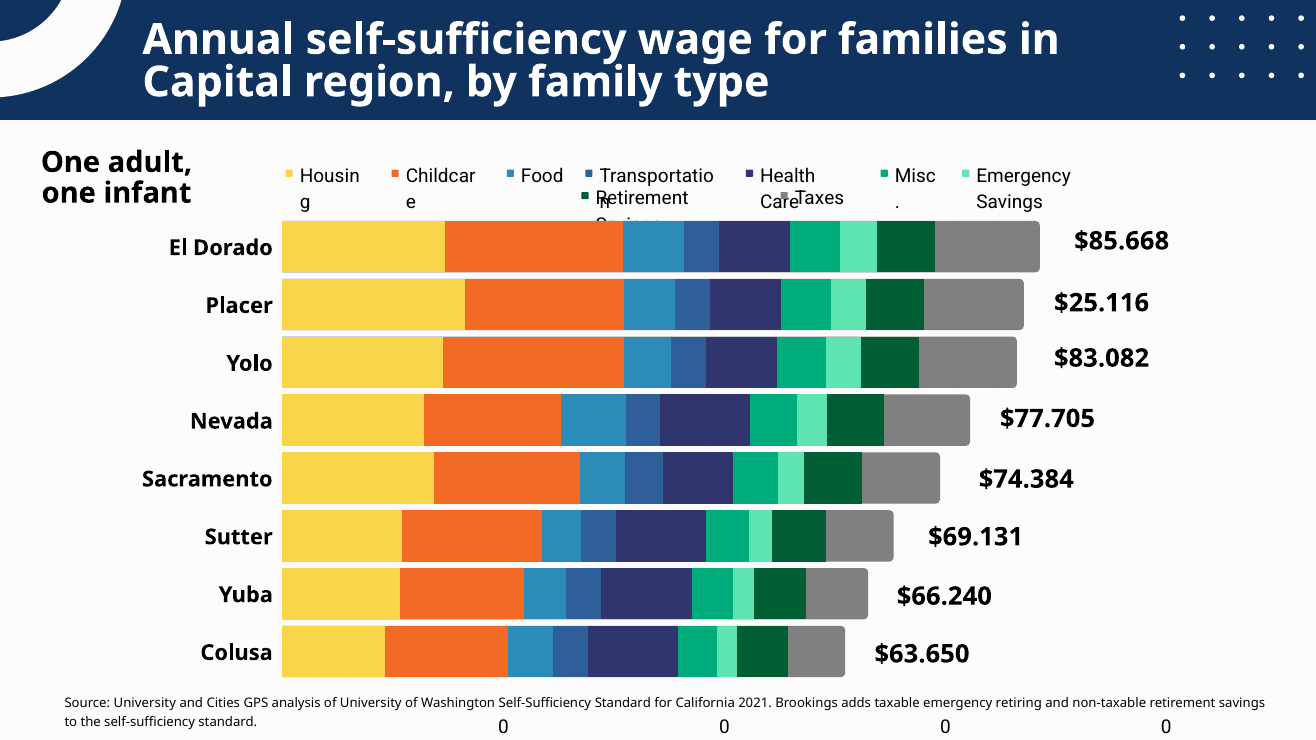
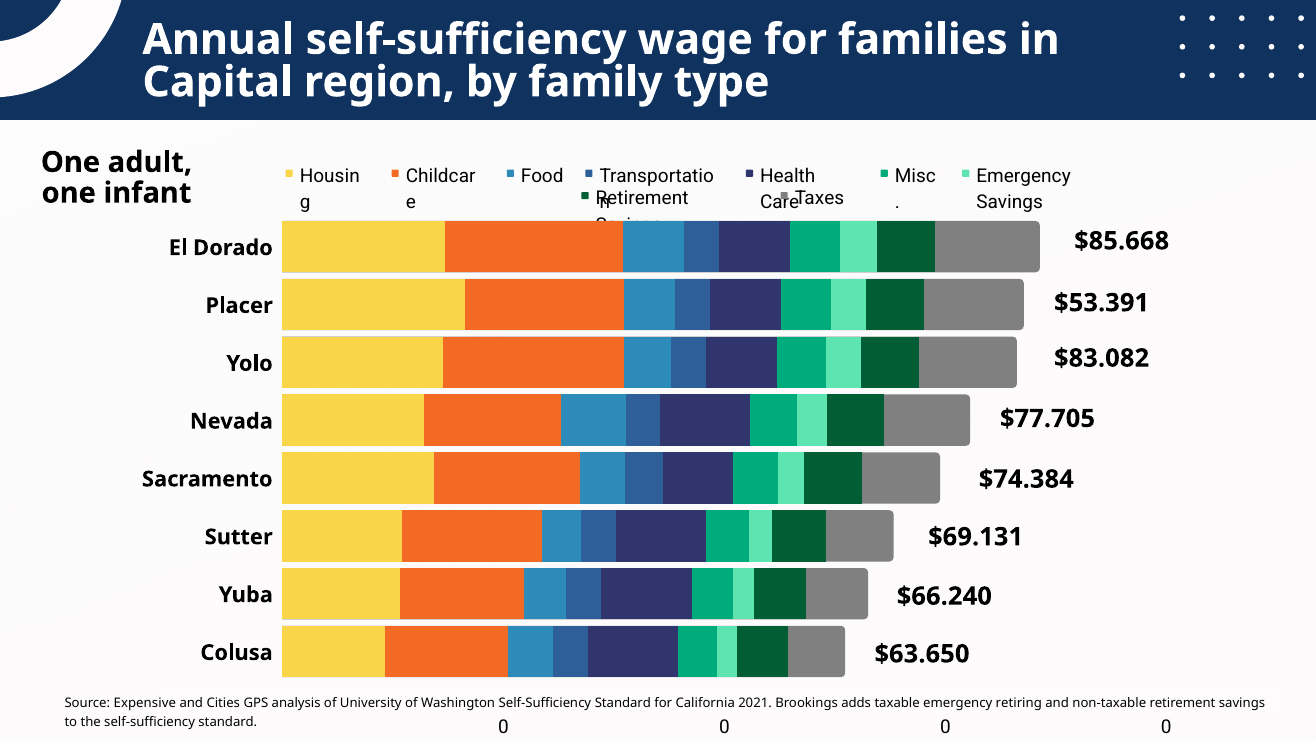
$25.116: $25.116 -> $53.391 (1102, 303)
Source University: University -> Expensive (145, 704)
